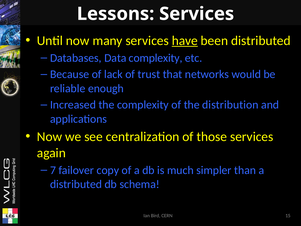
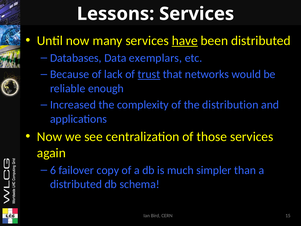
Data complexity: complexity -> exemplars (156, 58)
trust underline: none -> present (149, 74)
7: 7 -> 6 (53, 170)
